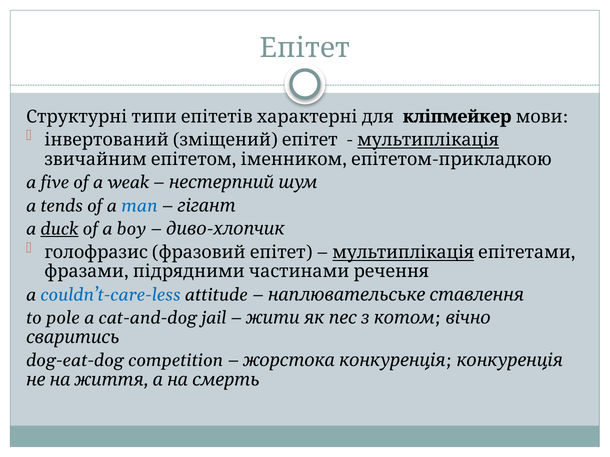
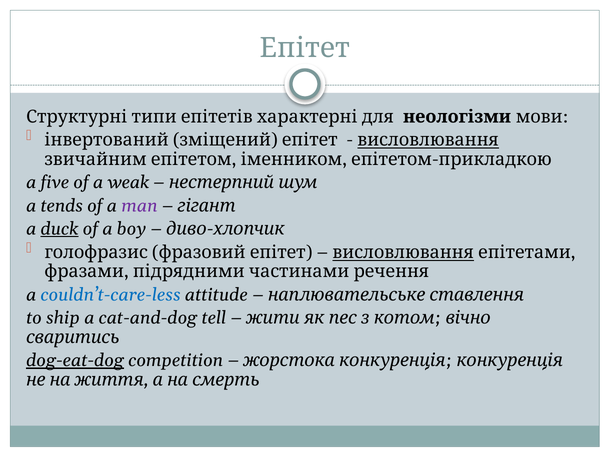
кліпмейкер: кліпмейкер -> неологізми (457, 117)
епітет мультиплікація: мультиплікація -> висловлювання (428, 140)
man colour: blue -> purple (139, 206)
мультиплікація: мультиплікація -> висловлювання (403, 253)
pole: pole -> ship (63, 318)
jail: jail -> tell (214, 318)
dog-eat-dog underline: none -> present (75, 361)
